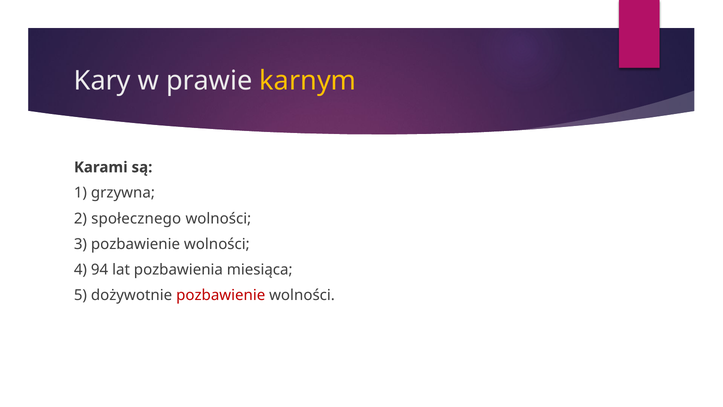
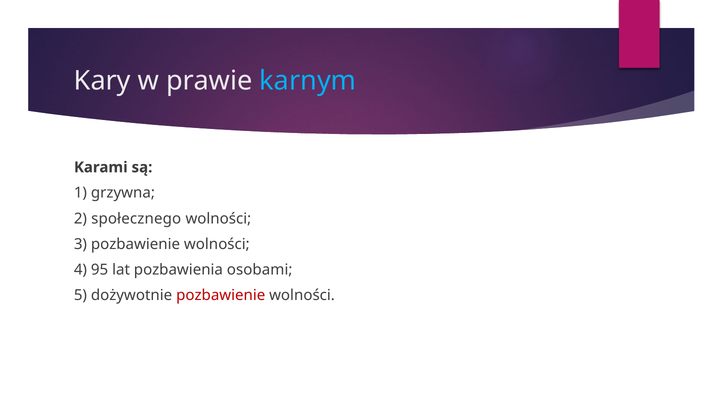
karnym colour: yellow -> light blue (308, 81)
94: 94 -> 95 (100, 270)
miesiąca: miesiąca -> osobami (260, 270)
